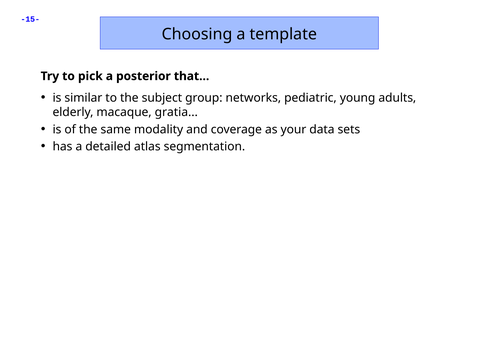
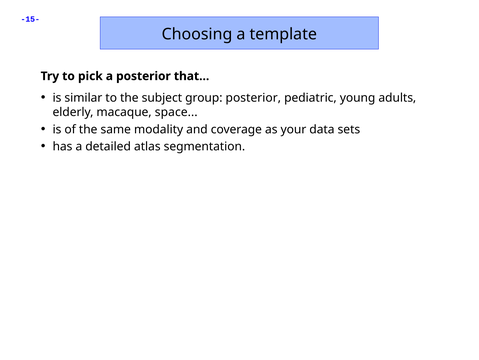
group networks: networks -> posterior (253, 98)
gratia: gratia -> space (176, 112)
